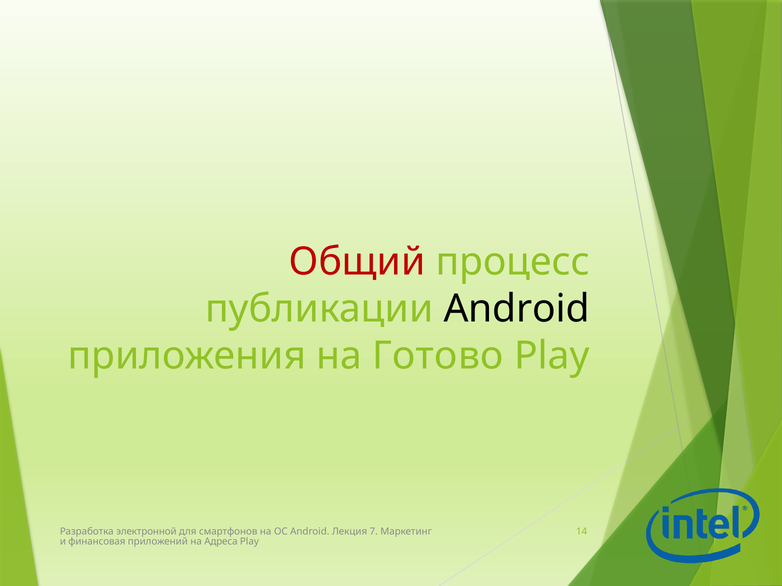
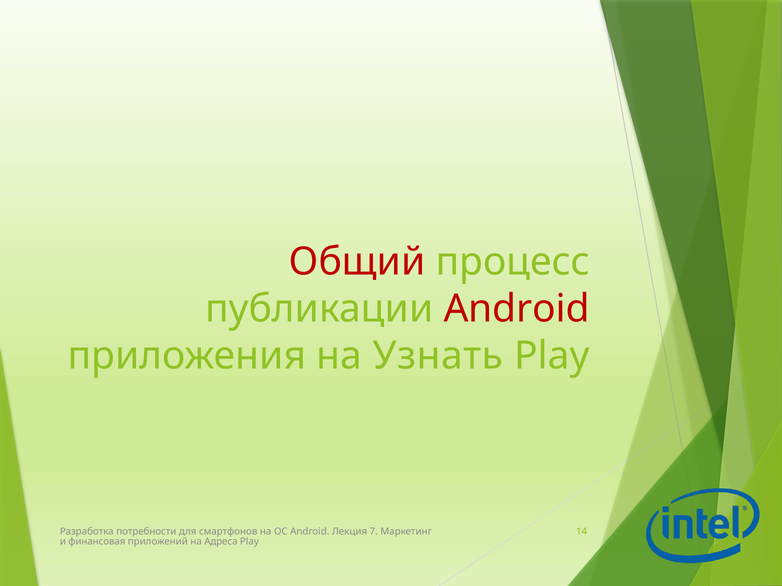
Android colour: black -> red (517, 309)
Готово: Готово -> Узнать (438, 356)
электронной: электронной -> потребности (146, 532)
